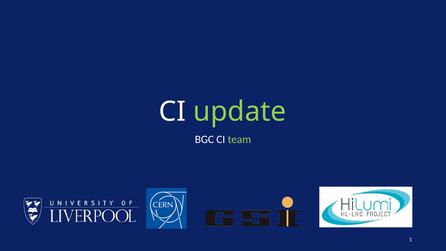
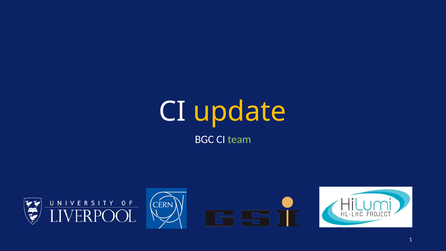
update colour: light green -> yellow (240, 111)
